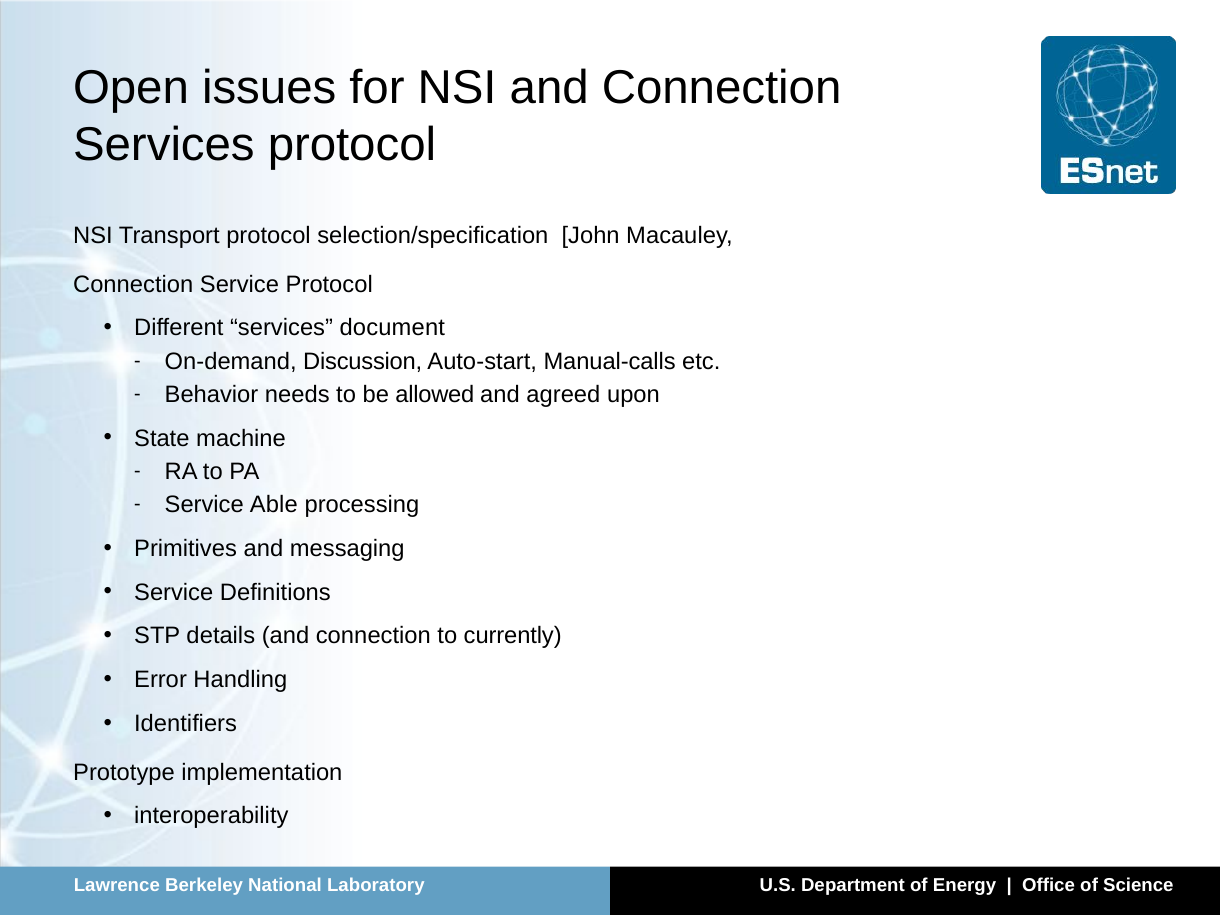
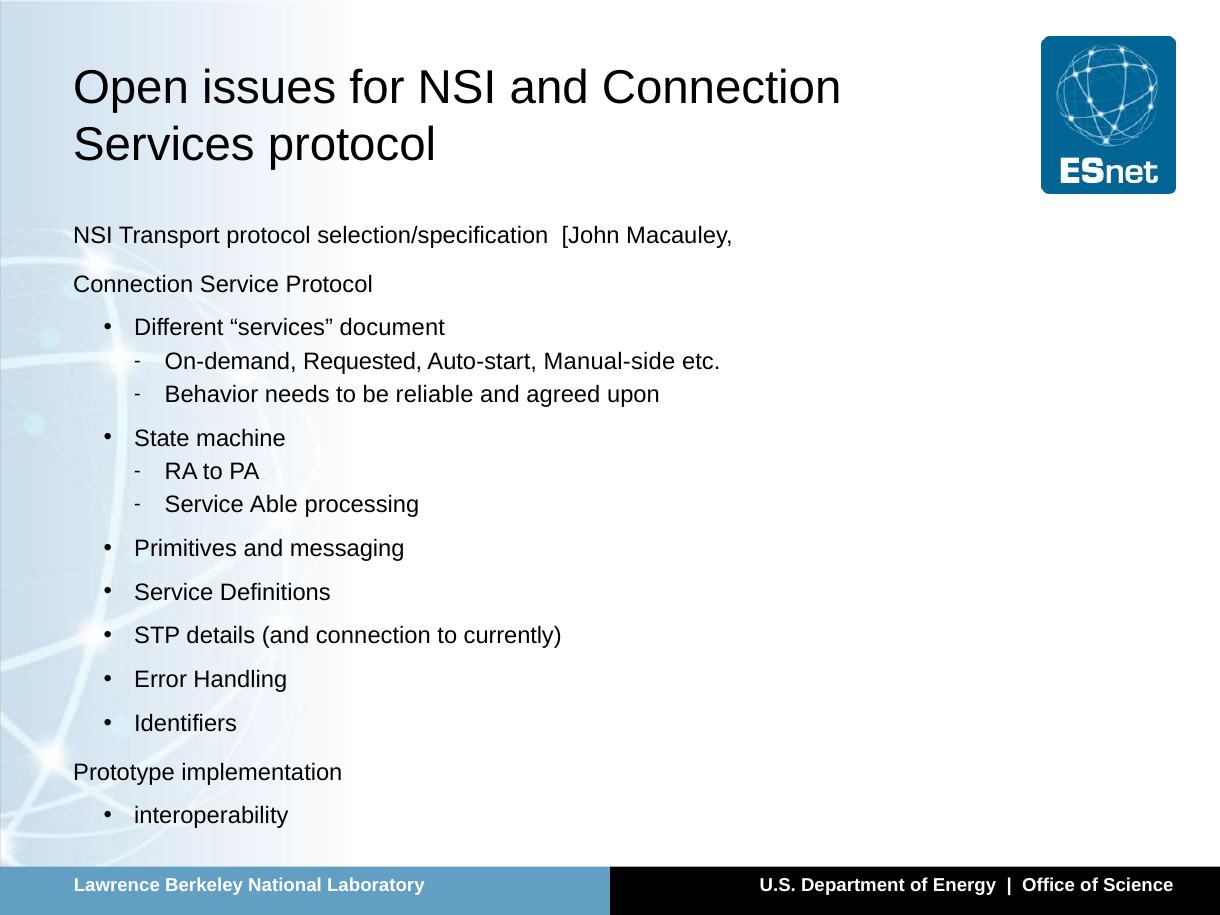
Discussion: Discussion -> Requested (363, 361)
Manual-calls: Manual-calls -> Manual-side (609, 361)
allowed: allowed -> reliable (435, 395)
